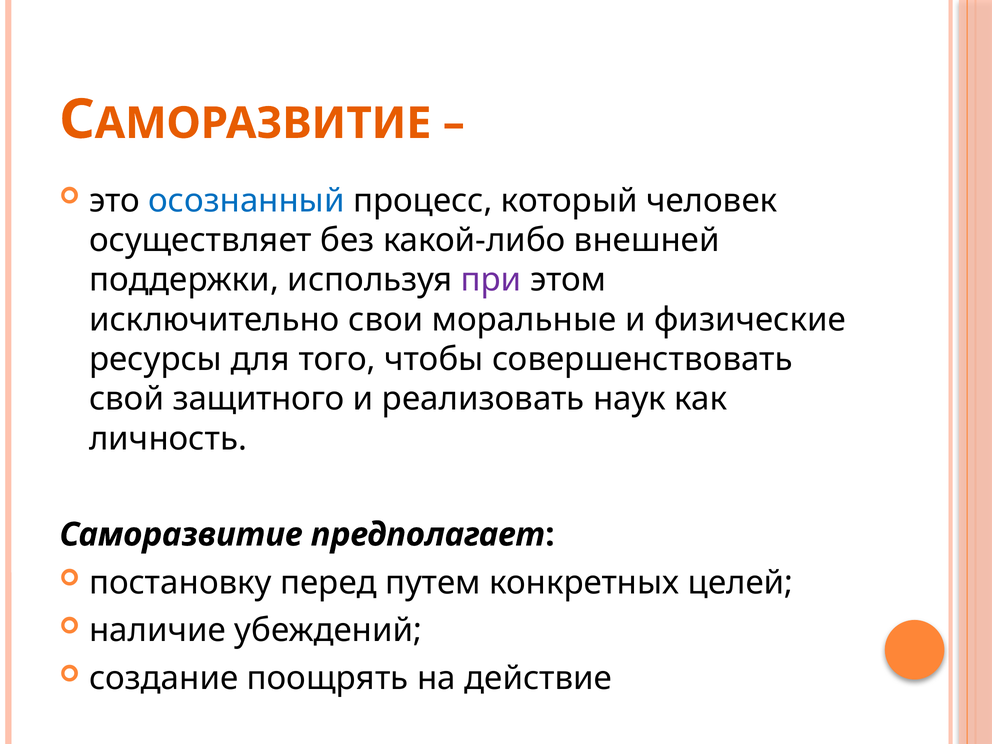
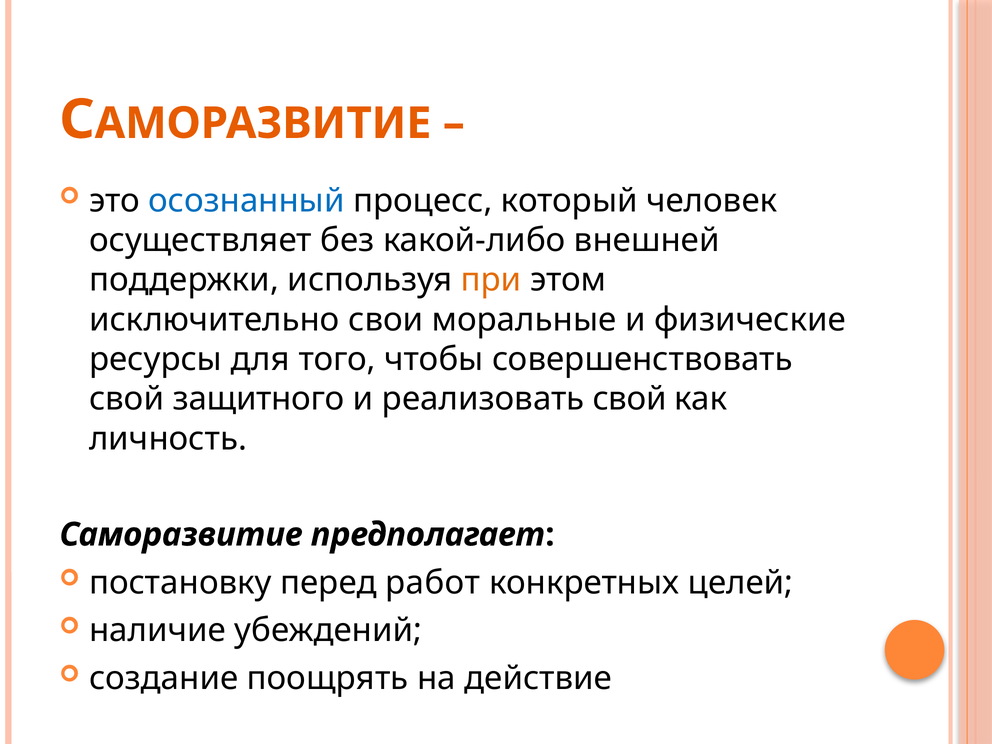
при colour: purple -> orange (491, 280)
реализовать наук: наук -> свой (630, 399)
путем: путем -> работ (433, 583)
